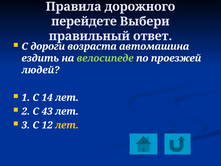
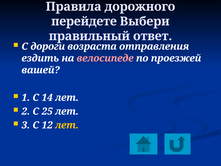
автомашина: автомашина -> отправления (154, 46)
велосипеде colour: light green -> pink (105, 58)
людей: людей -> вашей (41, 70)
43: 43 -> 25 (47, 111)
